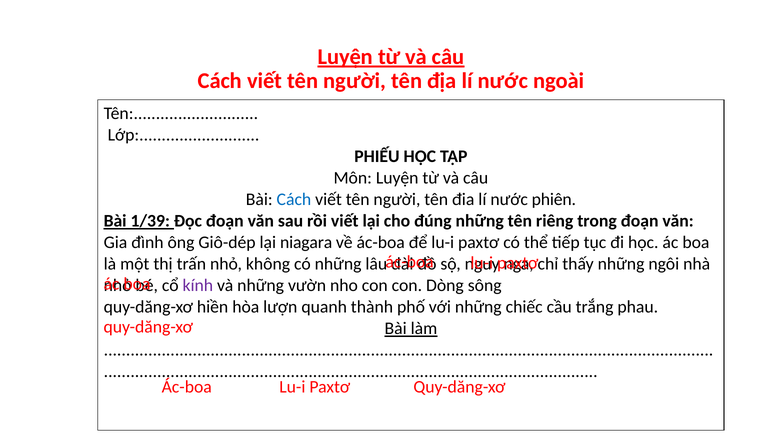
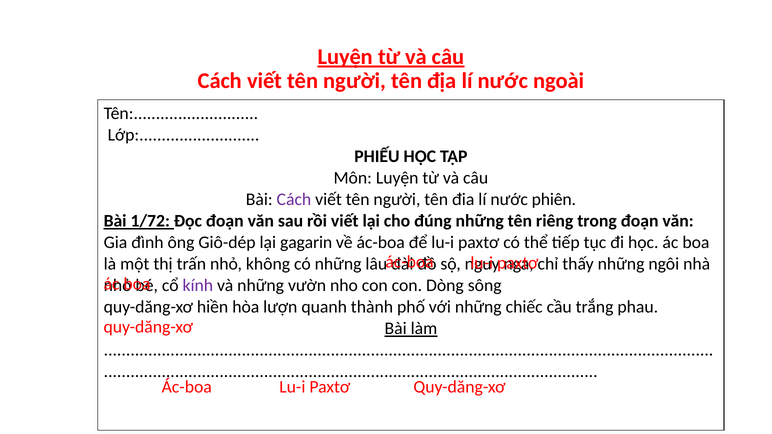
Cách colour: blue -> purple (294, 200)
1/39: 1/39 -> 1/72 (150, 221)
niagara: niagara -> gagarin (306, 243)
